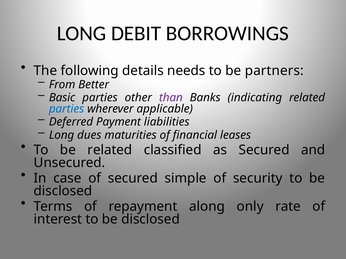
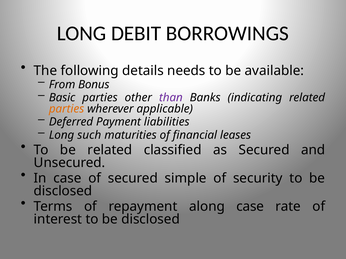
partners: partners -> available (274, 71)
Better: Better -> Bonus (94, 85)
parties colour: blue -> orange (67, 109)
dues: dues -> such (89, 135)
along only: only -> case (250, 207)
